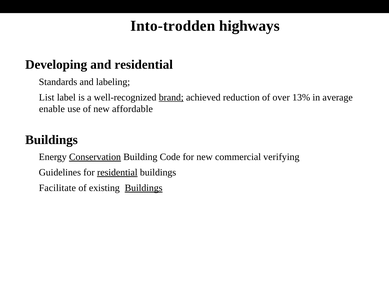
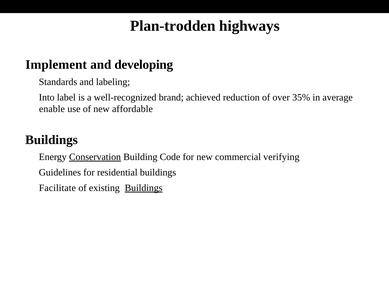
Into-trodden: Into-trodden -> Plan-trodden (173, 26)
Developing: Developing -> Implement (56, 65)
and residential: residential -> developing (144, 65)
List: List -> Into (47, 97)
brand underline: present -> none (171, 97)
13%: 13% -> 35% (301, 97)
residential underline: present -> none (117, 172)
